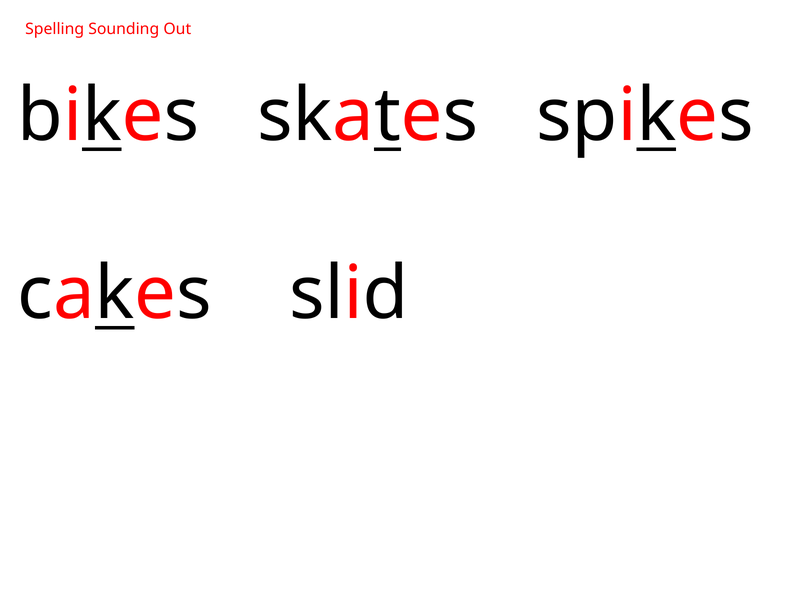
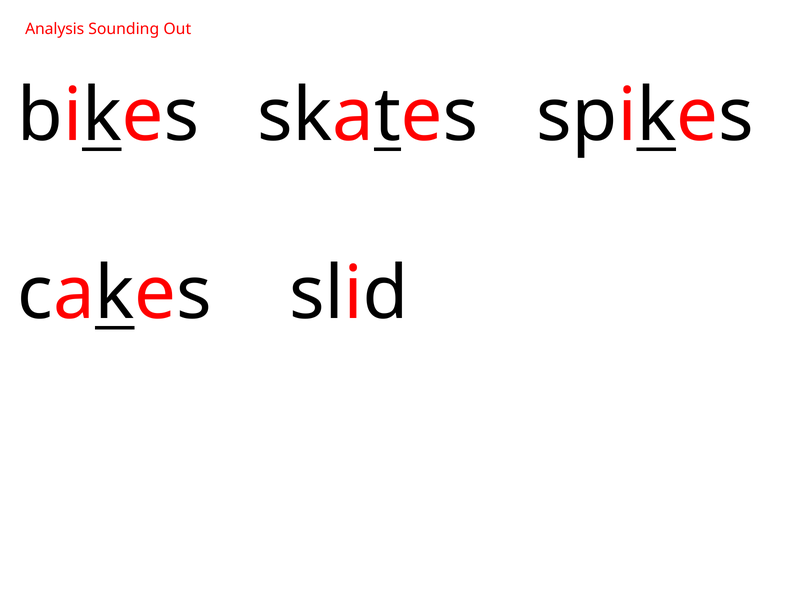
Spelling: Spelling -> Analysis (55, 29)
